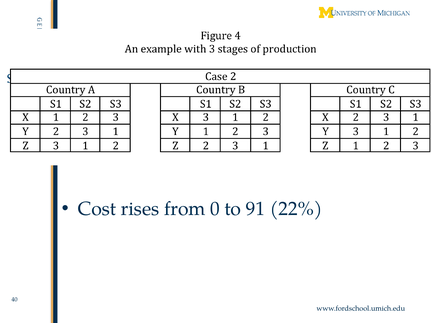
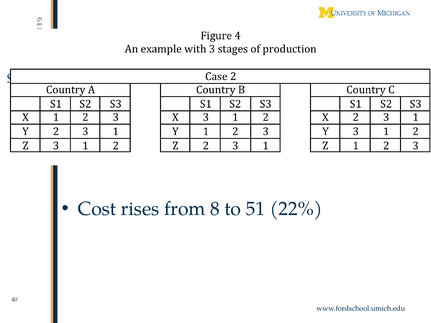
0: 0 -> 8 (215, 209)
91: 91 -> 51 (255, 209)
